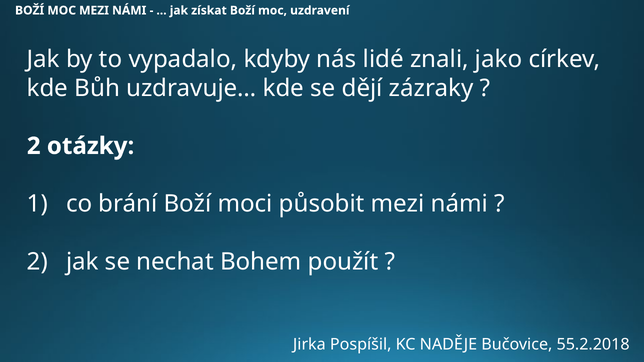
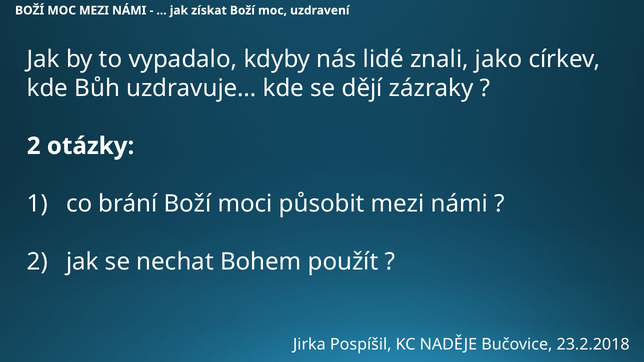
55.2.2018: 55.2.2018 -> 23.2.2018 (593, 345)
